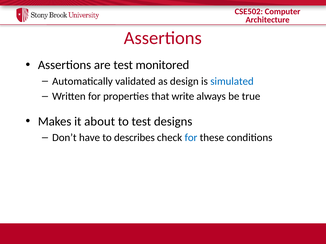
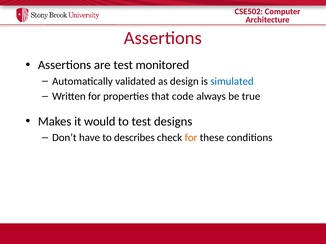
write: write -> code (183, 97)
about: about -> would (100, 122)
for colour: blue -> orange (191, 138)
